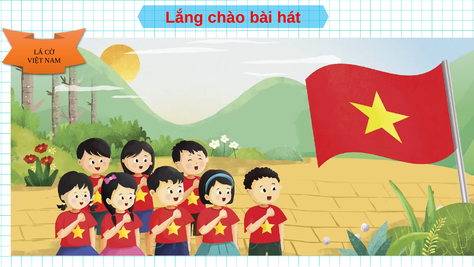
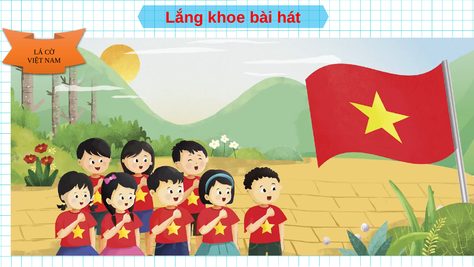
chào: chào -> khoe (227, 18)
